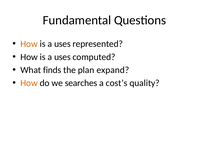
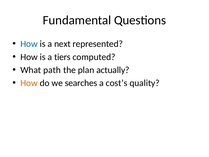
How colour: orange -> blue (29, 44)
uses: uses -> next (62, 44)
uses: uses -> tiers (62, 57)
finds: finds -> path (52, 70)
expand: expand -> actually (113, 70)
